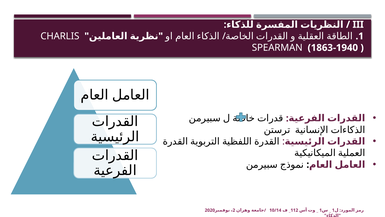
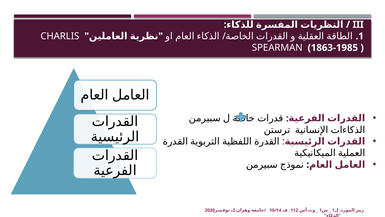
1863-1940: 1863-1940 -> 1863-1985 (333, 48)
